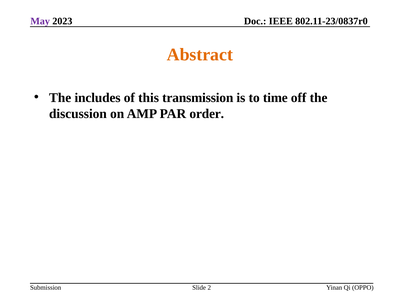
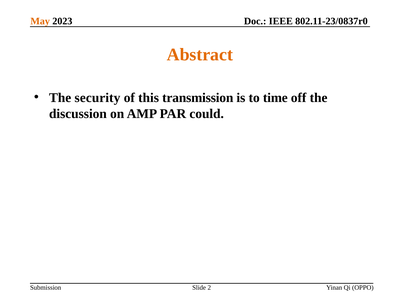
May colour: purple -> orange (40, 21)
includes: includes -> security (97, 98)
order: order -> could (207, 114)
